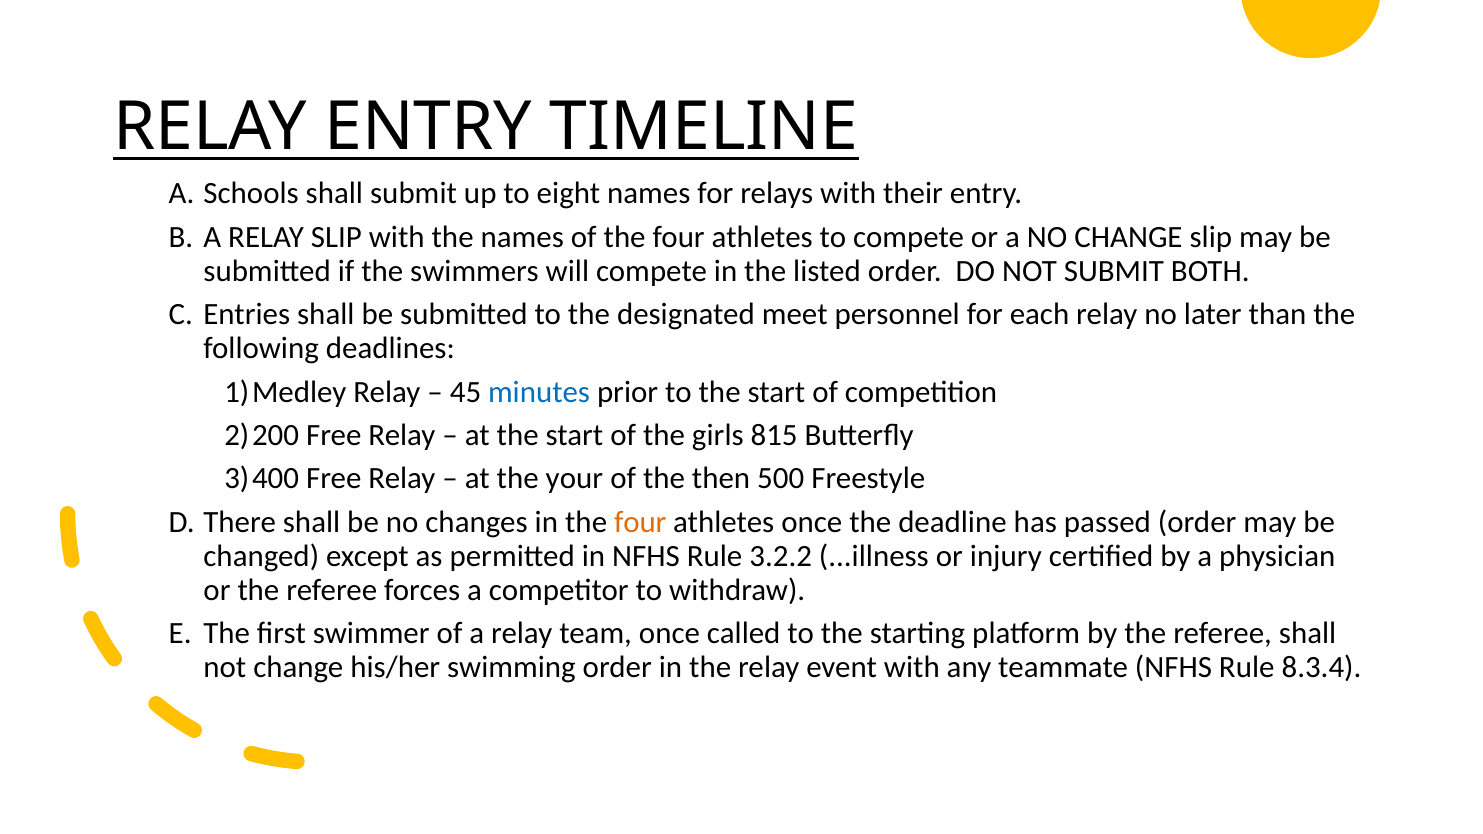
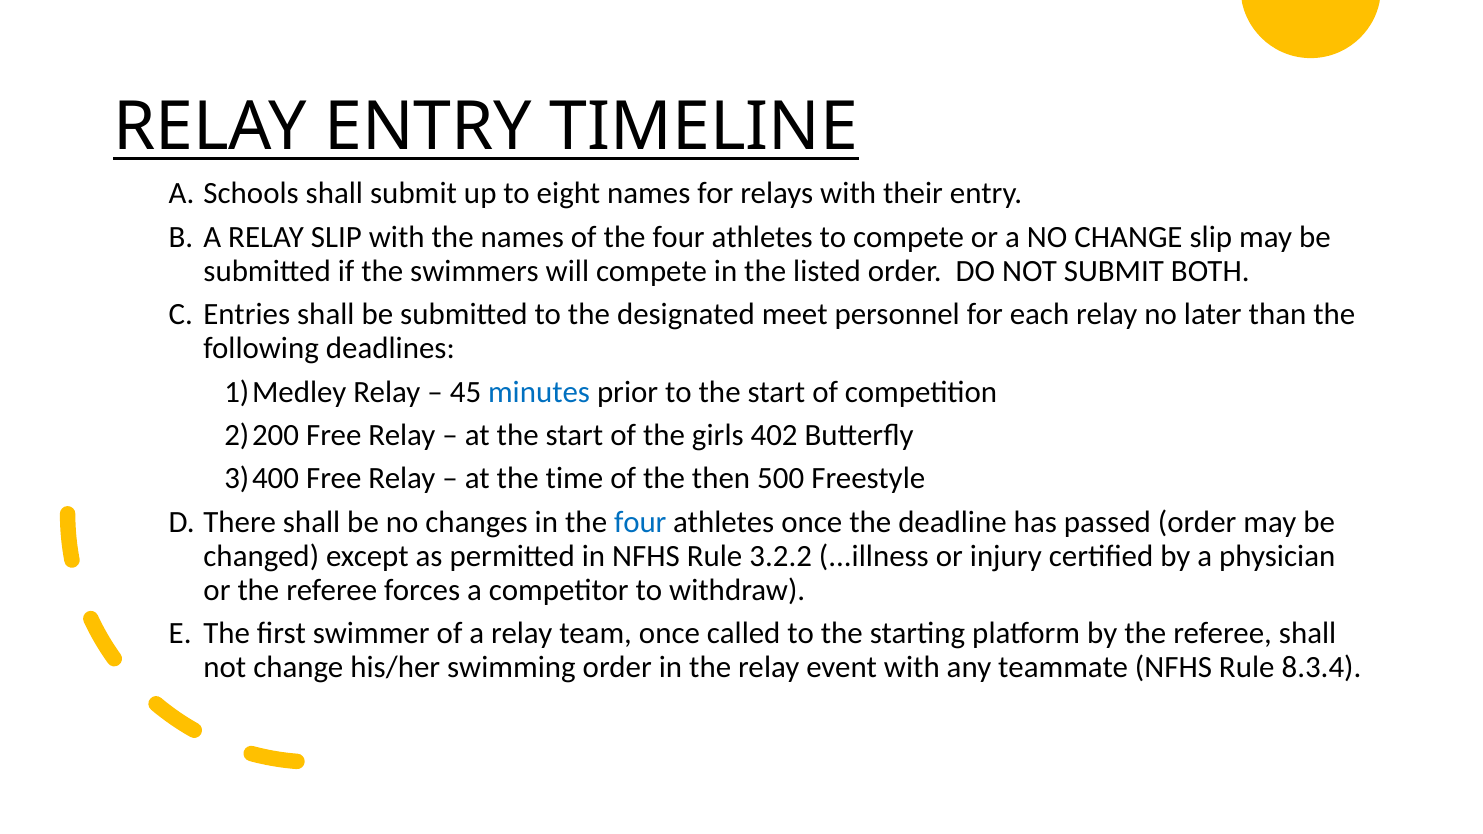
815: 815 -> 402 (774, 435)
your: your -> time (574, 479)
four colour: orange -> blue (640, 522)
